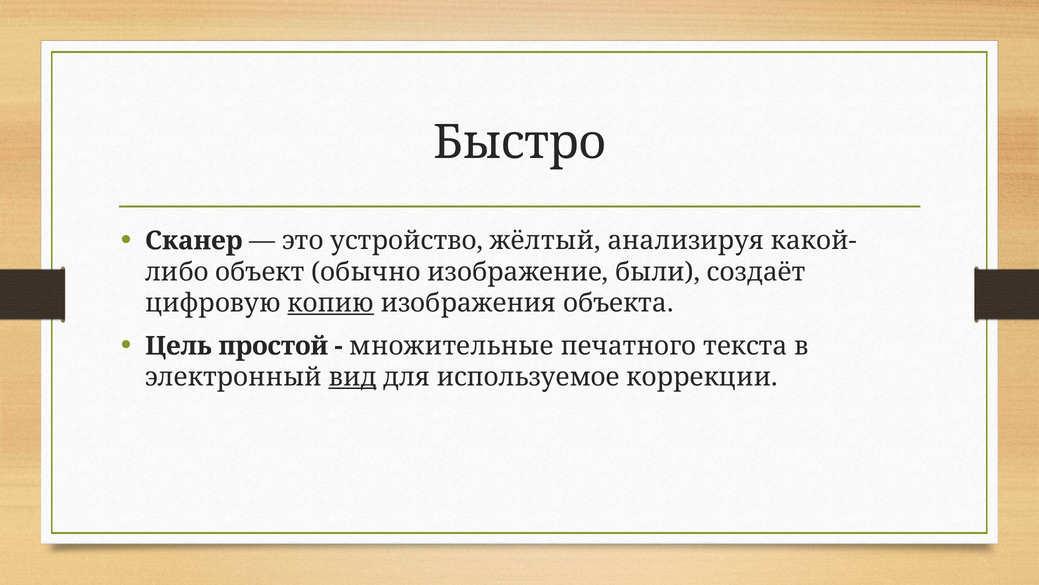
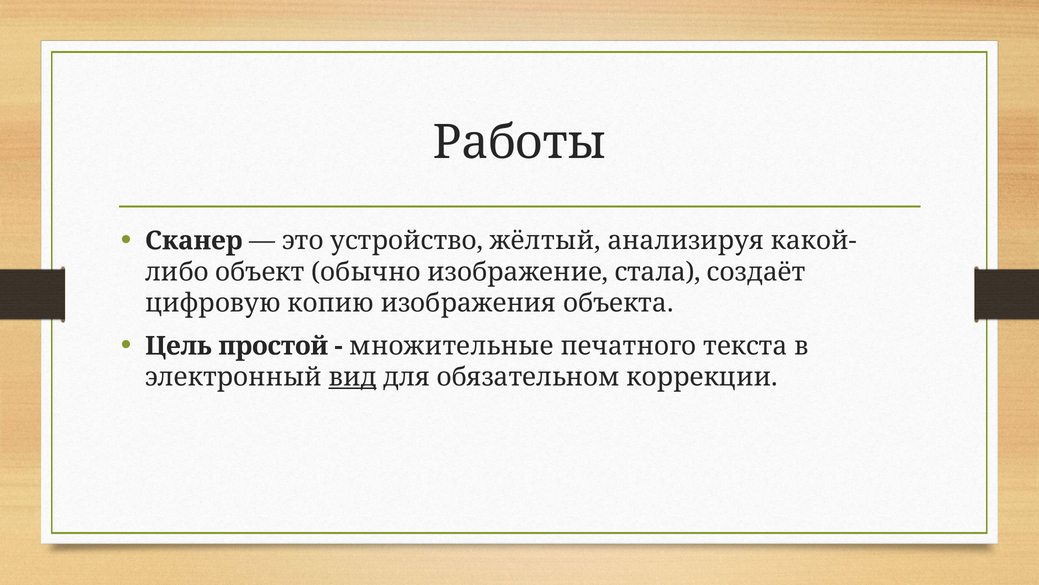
Быстро: Быстро -> Работы (520, 143)
были: были -> стала (658, 272)
копию underline: present -> none (331, 303)
используемое: используемое -> обязательном (528, 377)
